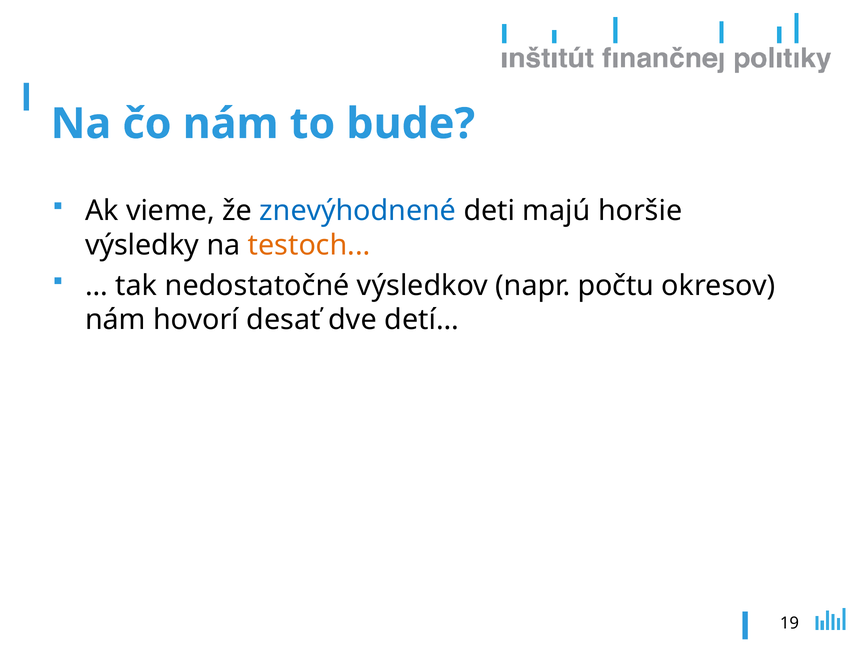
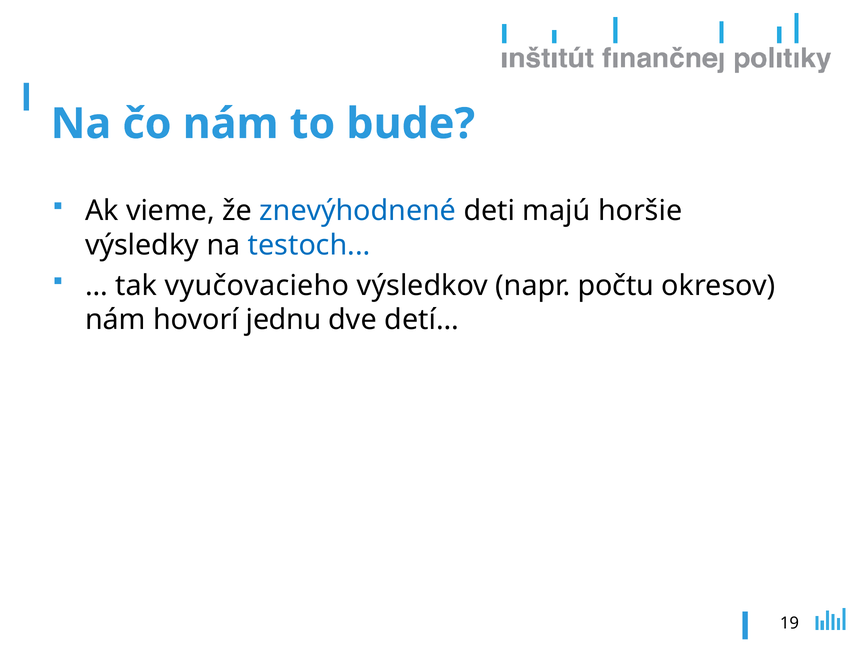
testoch colour: orange -> blue (309, 245)
nedostatočné: nedostatočné -> vyučovacieho (257, 285)
desať: desať -> jednu (284, 320)
